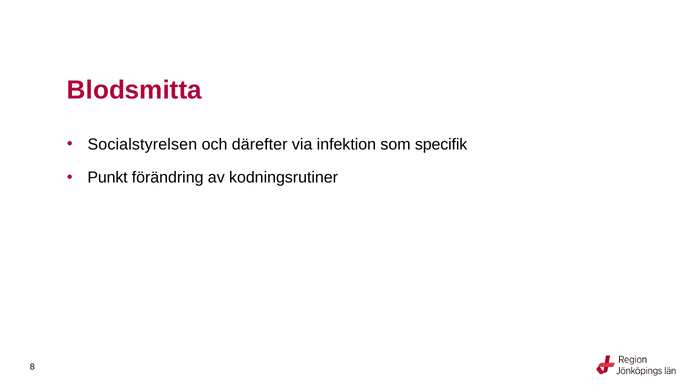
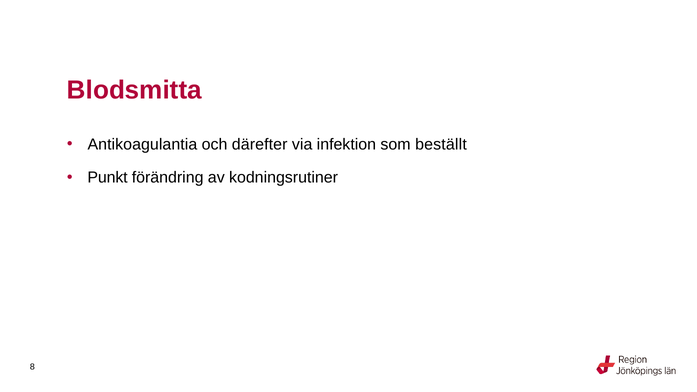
Socialstyrelsen: Socialstyrelsen -> Antikoagulantia (142, 144)
specifik: specifik -> beställt (441, 144)
